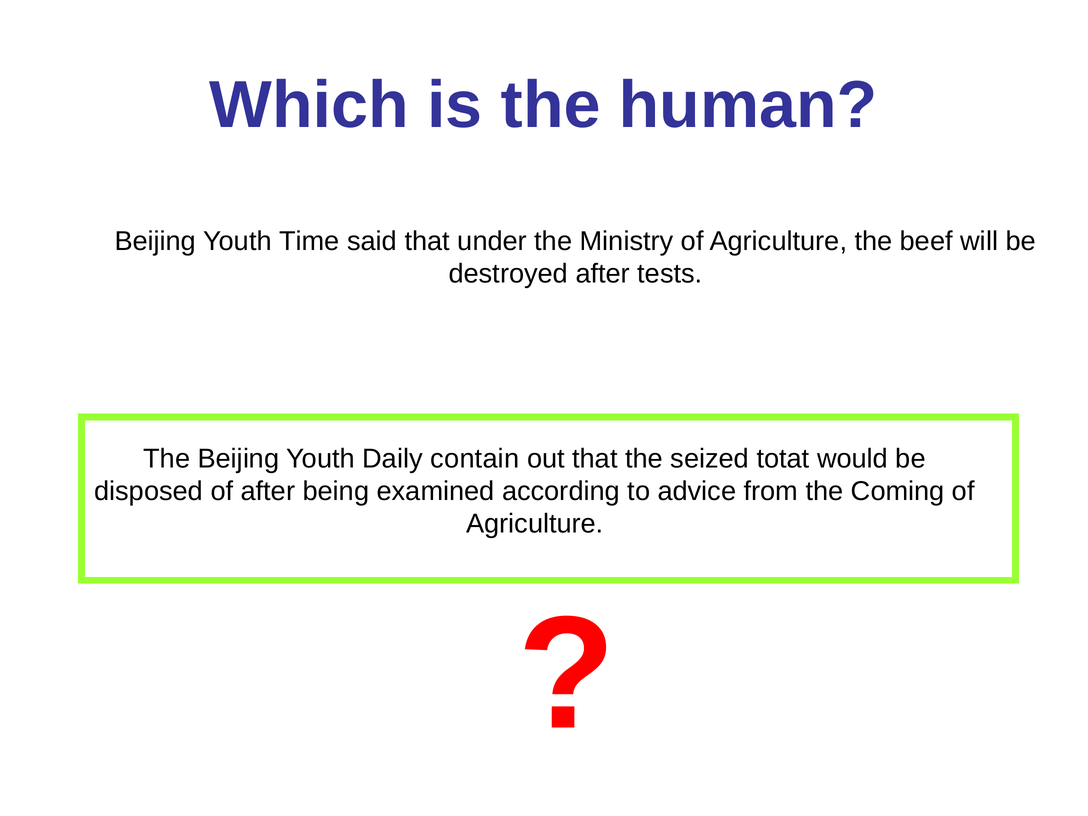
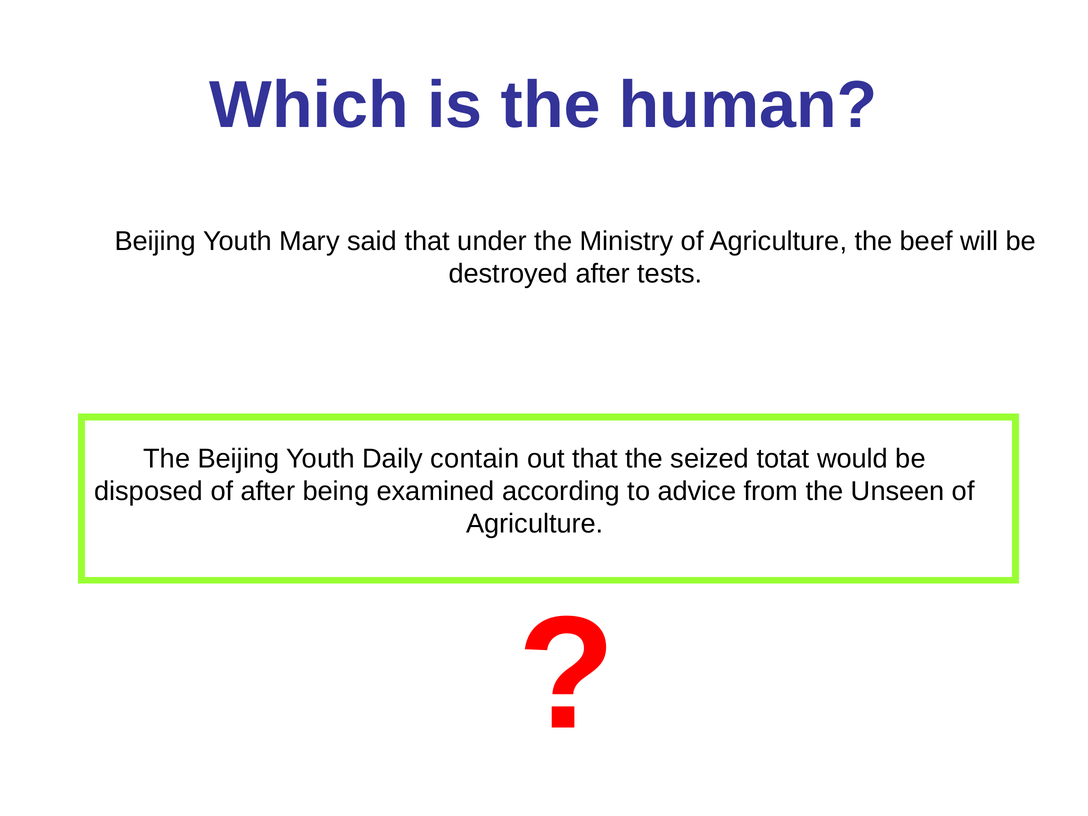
Time: Time -> Mary (309, 241)
Coming: Coming -> Unseen (898, 491)
